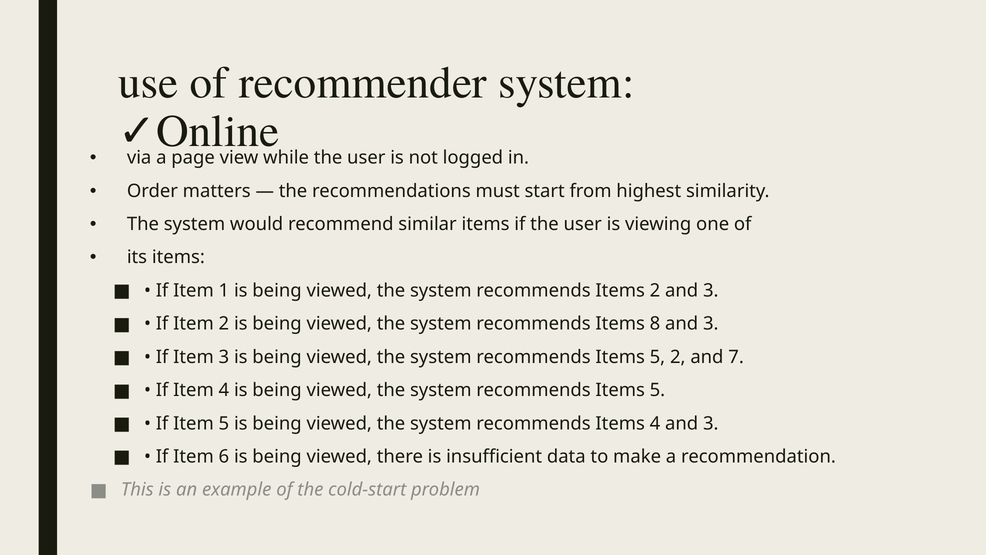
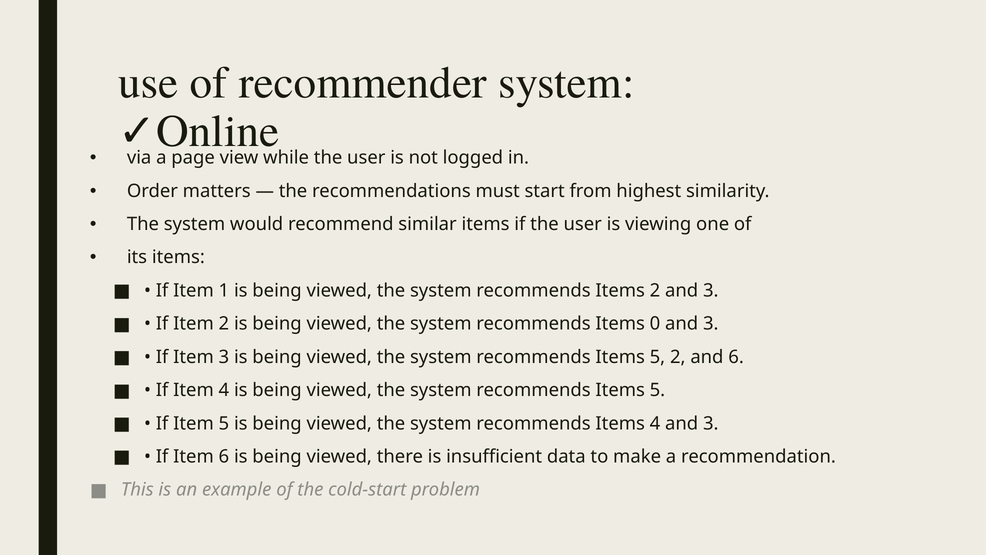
8: 8 -> 0 (655, 324)
and 7: 7 -> 6 (736, 357)
